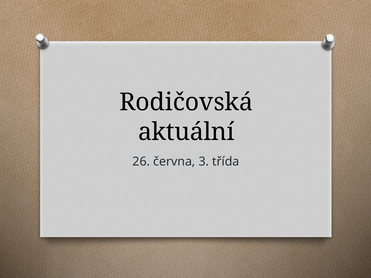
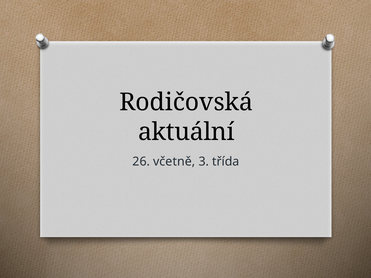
června: června -> včetně (174, 162)
